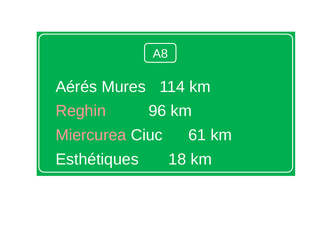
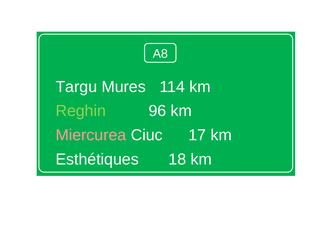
Aérés: Aérés -> Targu (76, 87)
Reghin colour: pink -> light green (81, 111)
61: 61 -> 17 (197, 135)
